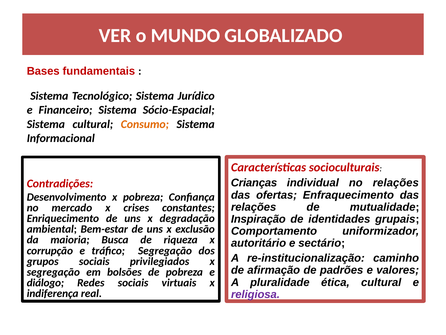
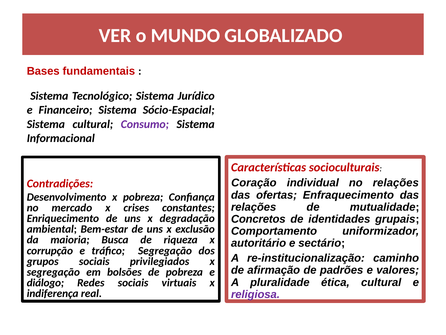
Consumo colour: orange -> purple (145, 124)
Crianças: Crianças -> Coração (254, 183)
Inspiração: Inspiração -> Concretos (258, 219)
